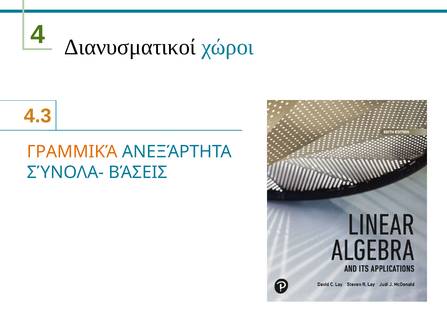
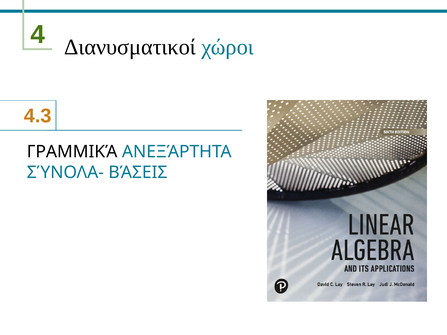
ΓΡΑΜΜΙΚΆ colour: orange -> black (72, 152)
